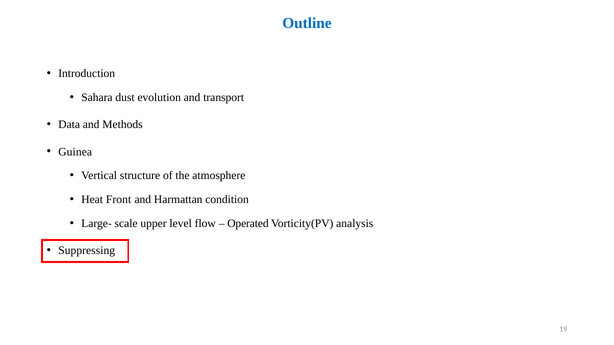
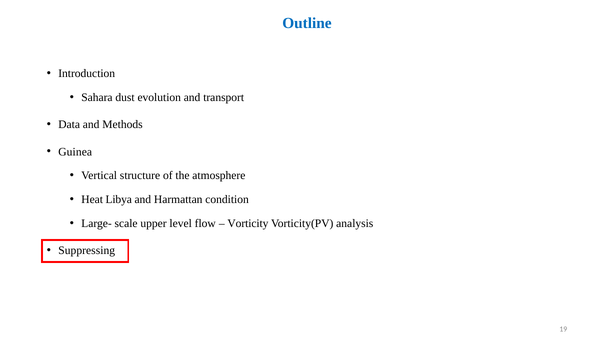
Front: Front -> Libya (119, 200)
Operated: Operated -> Vorticity (248, 224)
